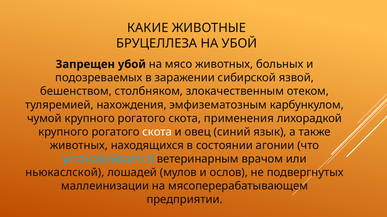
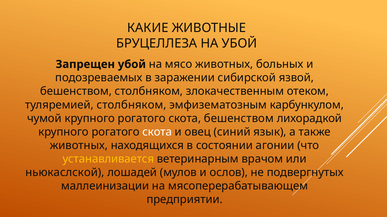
туляремией нахождения: нахождения -> столбняком (132, 105)
скота применения: применения -> бешенством (239, 119)
устанавливается colour: light blue -> yellow (108, 159)
